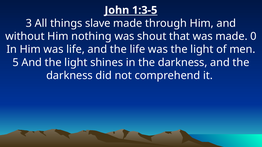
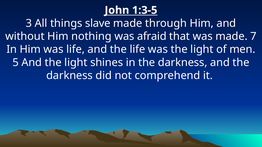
shout: shout -> afraid (152, 36)
0: 0 -> 7 (253, 36)
